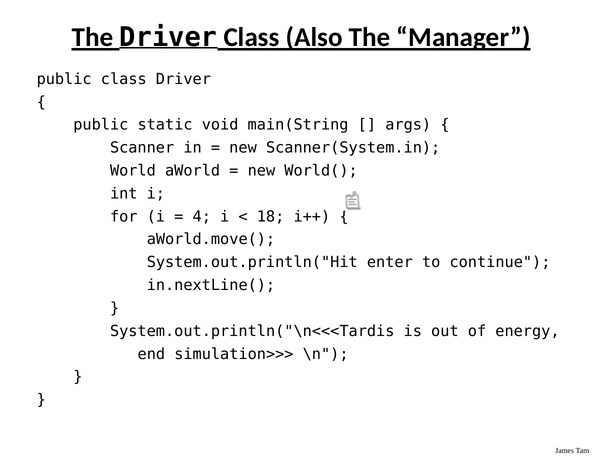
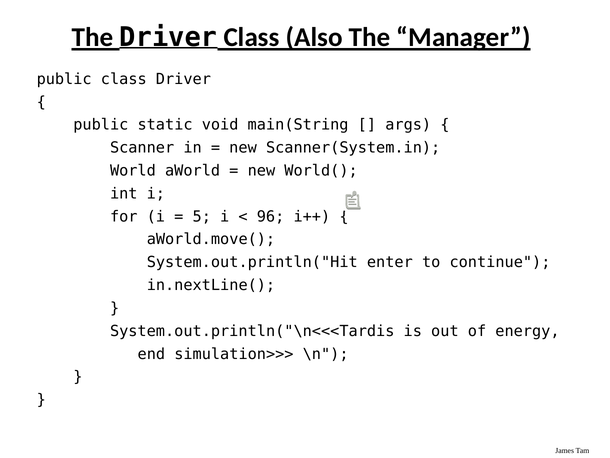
4: 4 -> 5 (202, 216)
18: 18 -> 96 (271, 216)
